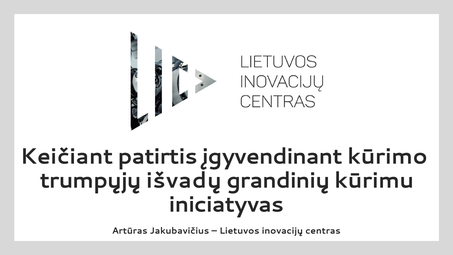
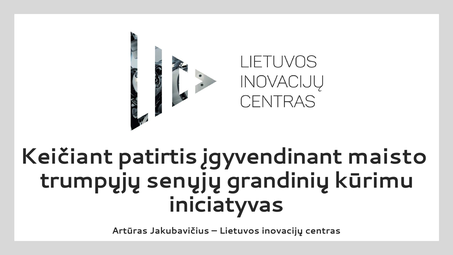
kūrimo: kūrimo -> maisto (387, 156)
išvadų: išvadų -> senųjų (184, 180)
